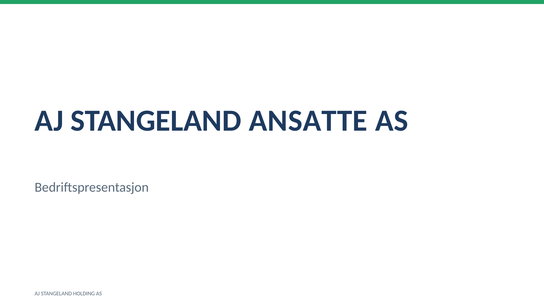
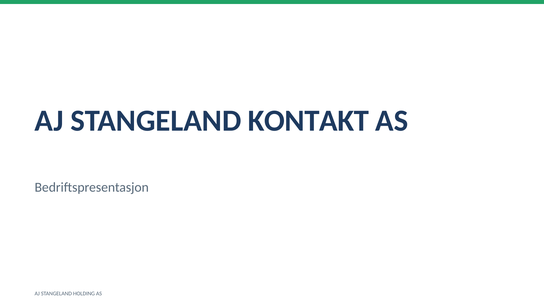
ANSATTE: ANSATTE -> KONTAKT (308, 121)
